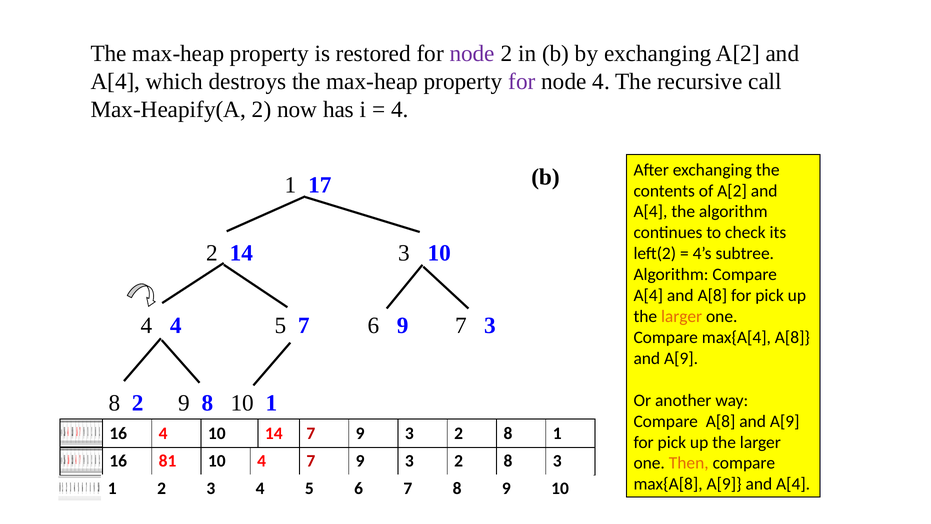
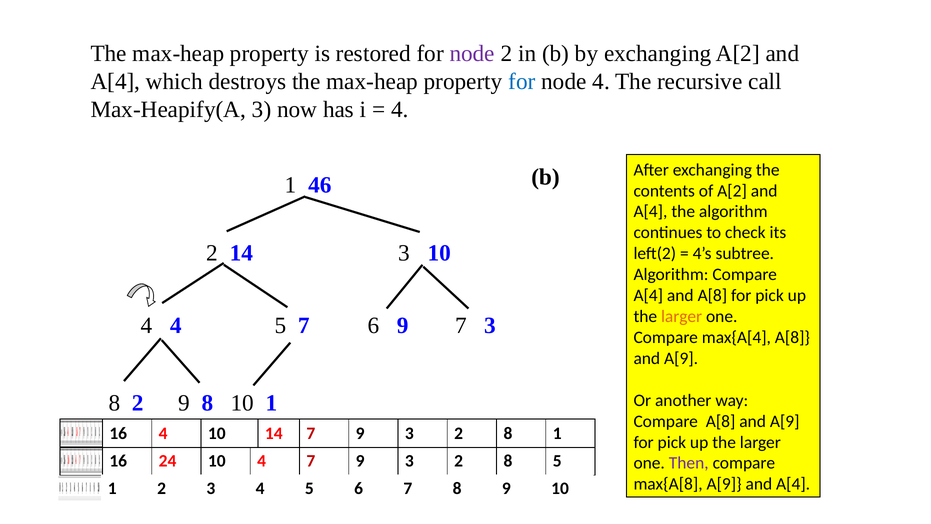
for colour: purple -> blue (522, 82)
Max-Heapify(A 2: 2 -> 3 (262, 110)
17: 17 -> 46 (320, 185)
81: 81 -> 24 (168, 461)
8 3: 3 -> 5 (557, 461)
Then colour: orange -> purple (689, 463)
